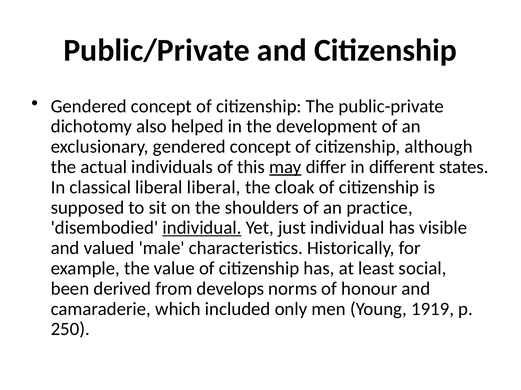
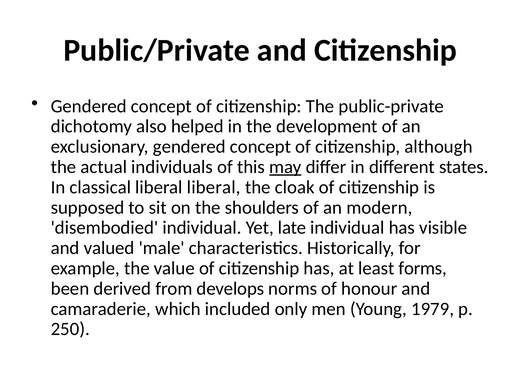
practice: practice -> modern (379, 208)
individual underline: present -> none (202, 228)
just: just -> late (292, 228)
social: social -> forms (423, 269)
1919: 1919 -> 1979 (433, 309)
